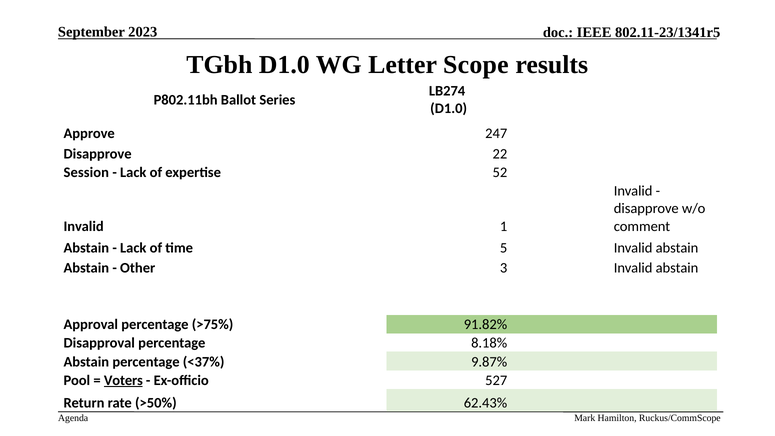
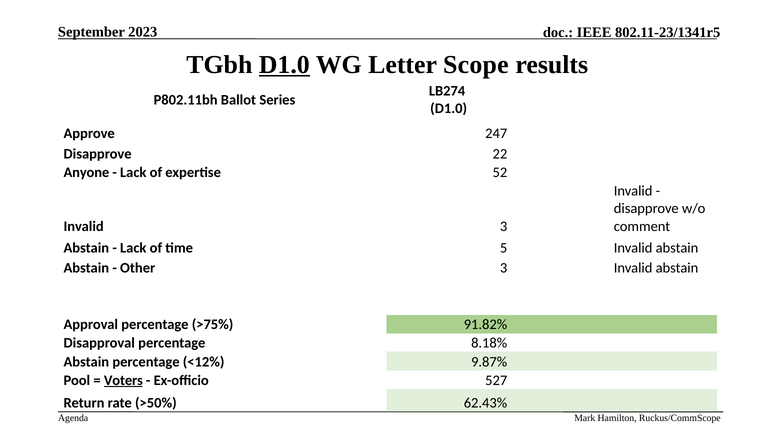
D1.0 underline: none -> present (284, 65)
Session: Session -> Anyone (86, 172)
Invalid 1: 1 -> 3 (504, 226)
<37%: <37% -> <12% (204, 362)
